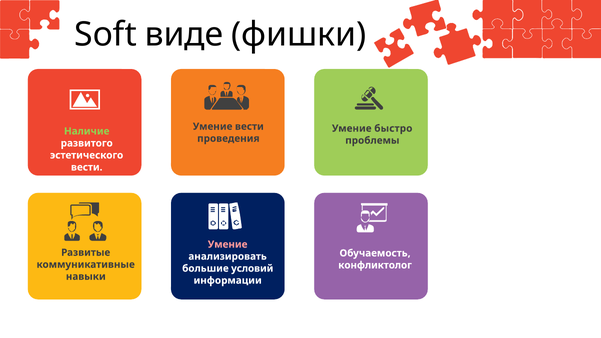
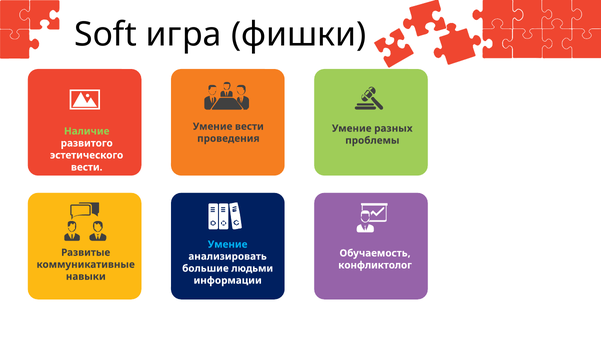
виде: виде -> игра (184, 34)
быстро: быстро -> разных (393, 128)
Умение colour: pink -> light blue (228, 244)
условий: условий -> людьми (252, 268)
